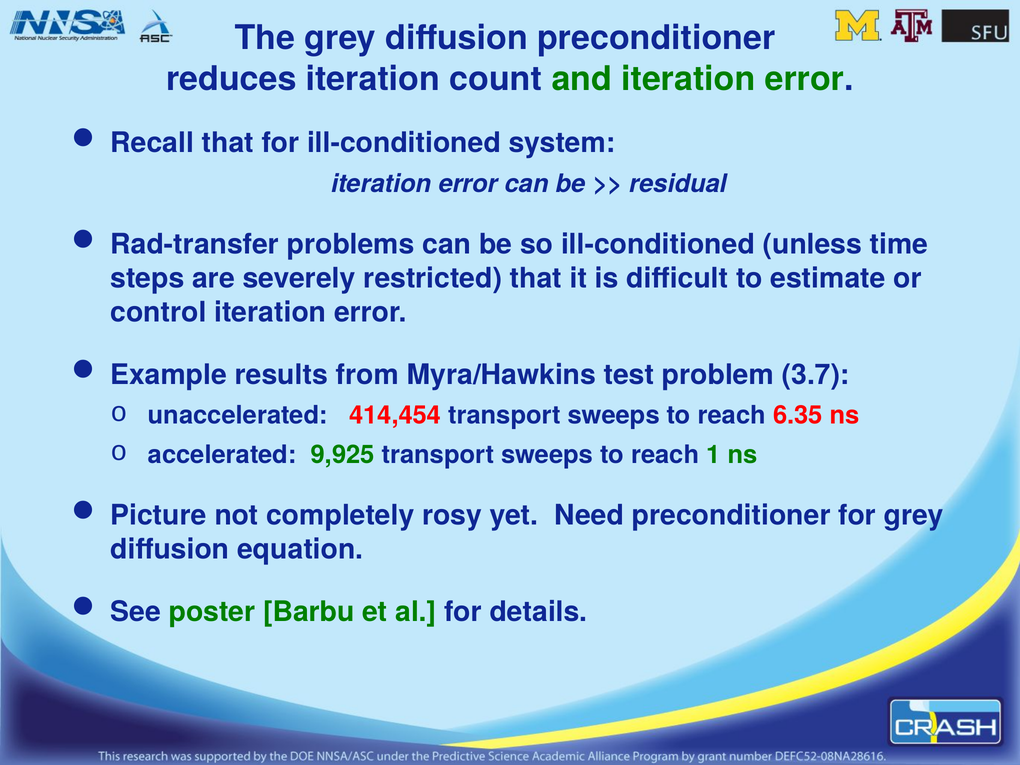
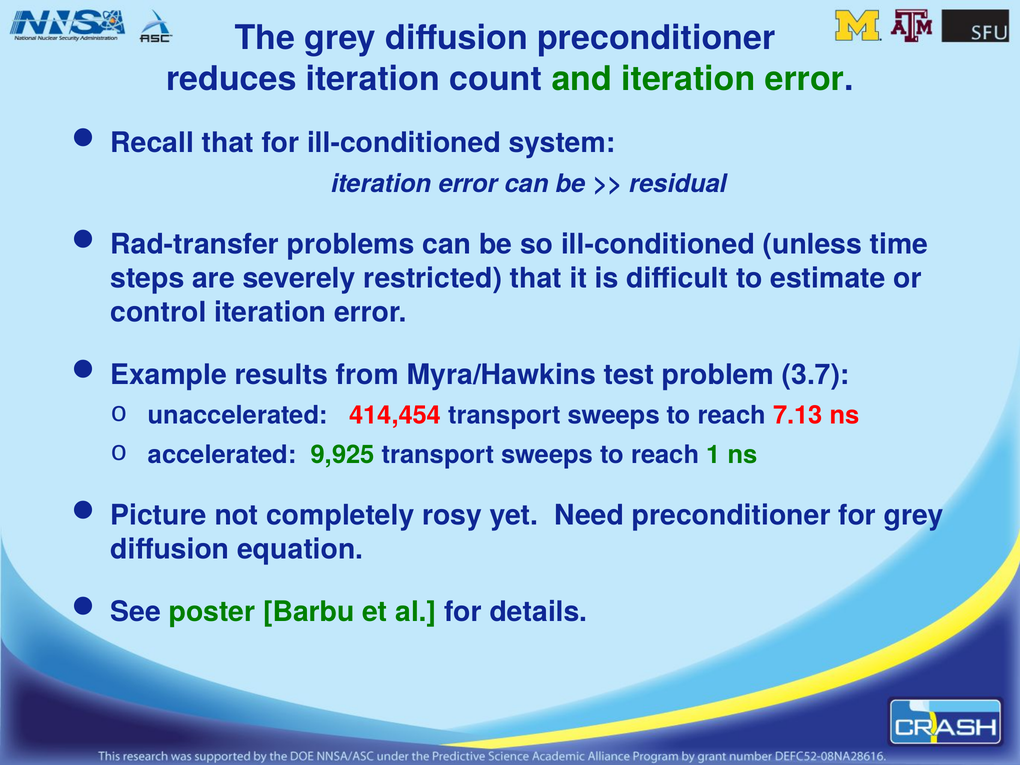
6.35: 6.35 -> 7.13 (798, 416)
